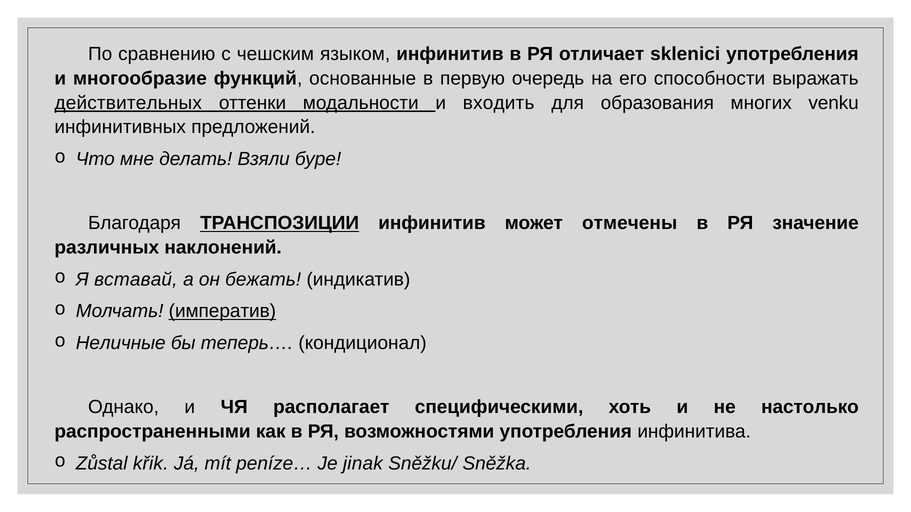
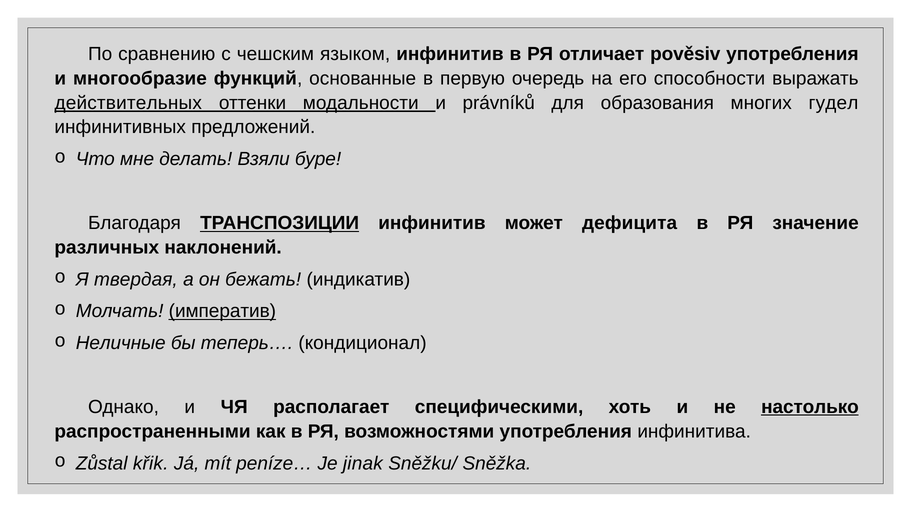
sklenici: sklenici -> pověsiv (685, 54)
входить: входить -> právníků (499, 103)
venku: venku -> гудел (833, 103)
отмечены: отмечены -> дефицита (630, 223)
вставай: вставай -> твердая (136, 280)
настолько underline: none -> present (810, 407)
